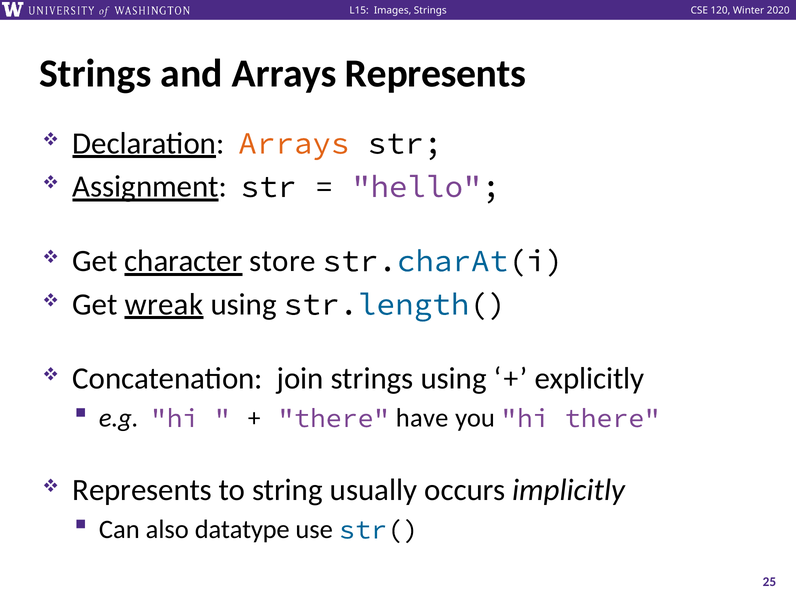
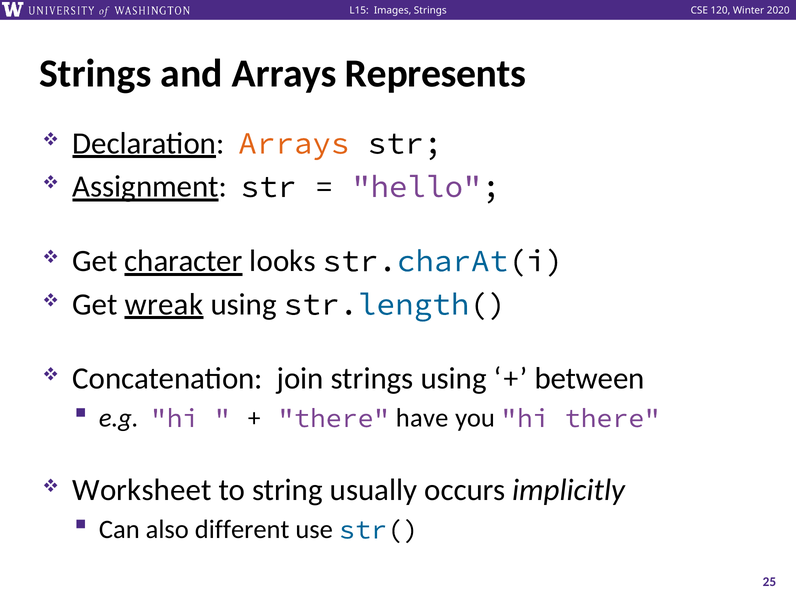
store: store -> looks (283, 261)
explicitly: explicitly -> between (590, 379)
Represents: Represents -> Worksheet (142, 490)
datatype: datatype -> different (242, 530)
